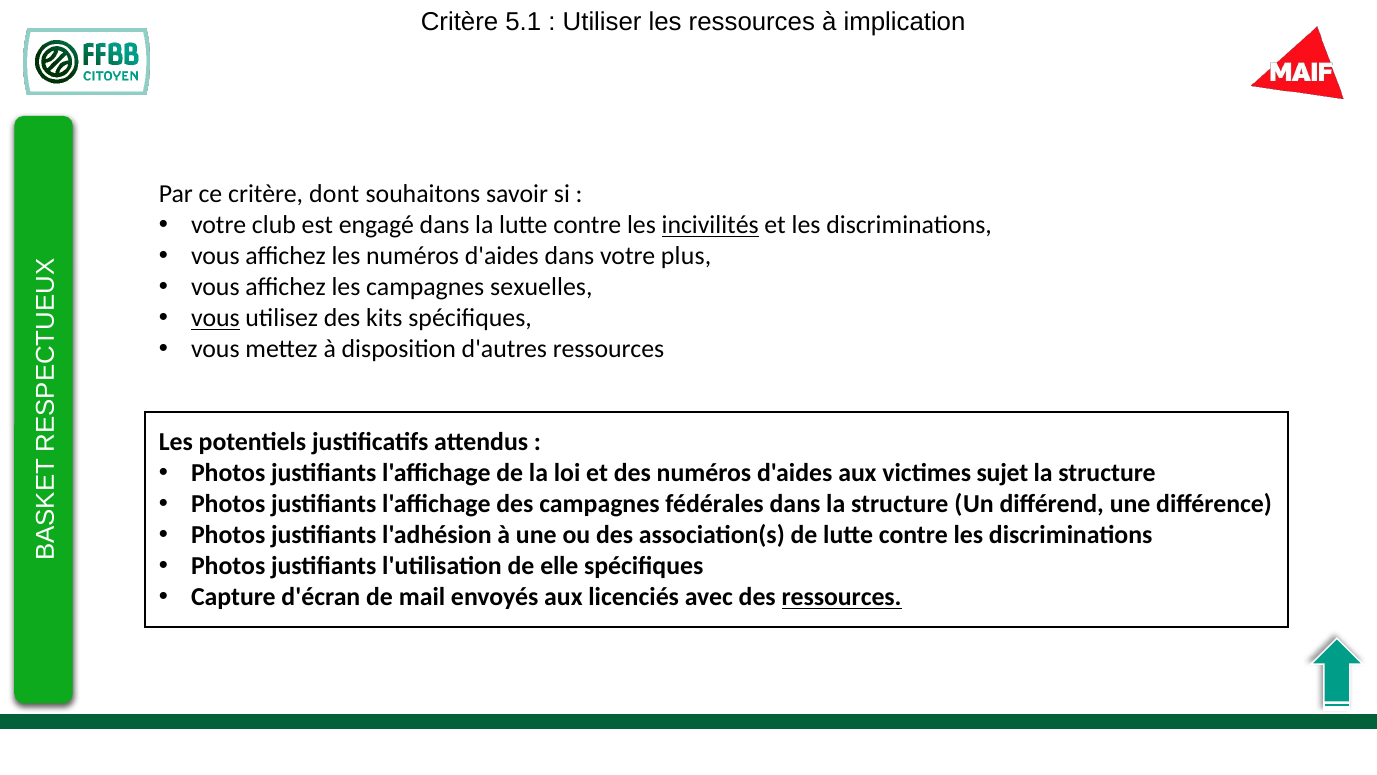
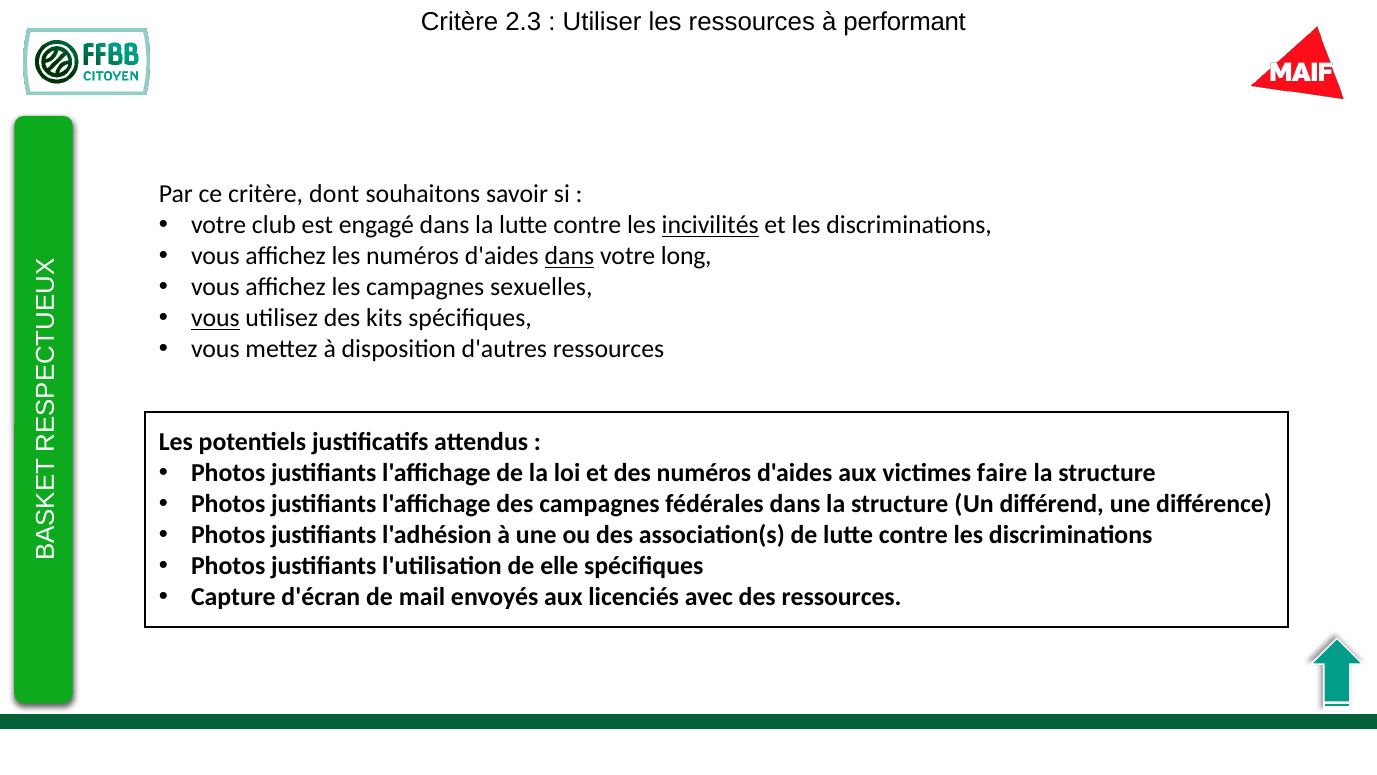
5.1: 5.1 -> 2.3 (523, 22)
implication: implication -> performant (905, 22)
dans underline: none -> present (569, 256)
plus: plus -> long (686, 256)
sujet: sujet -> faire (1002, 473)
ressources underline: present -> none (842, 597)
